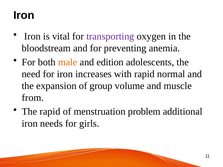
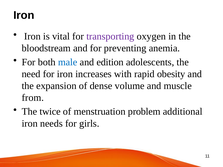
male colour: orange -> blue (68, 62)
normal: normal -> obesity (171, 74)
group: group -> dense (101, 86)
The rapid: rapid -> twice (50, 112)
